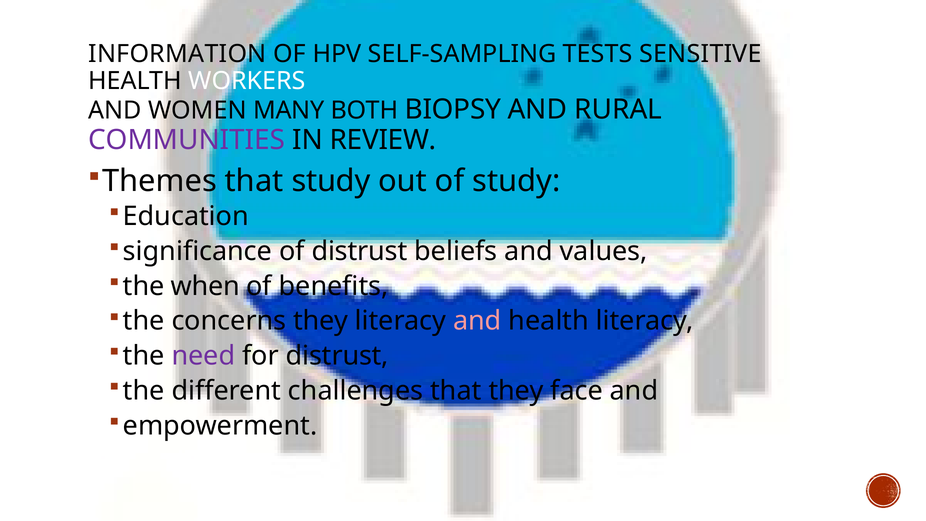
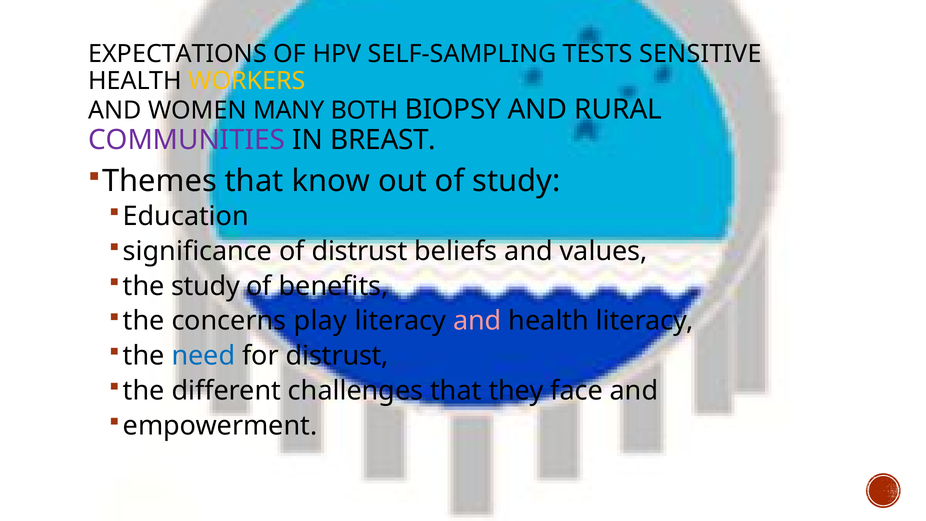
INFORMATION: INFORMATION -> EXPECTATIONS (178, 54)
WORKERS colour: white -> yellow (247, 81)
REVIEW: REVIEW -> BREAST (383, 140)
that study: study -> know (331, 181)
the when: when -> study (206, 286)
concerns they: they -> play (320, 321)
need colour: purple -> blue (203, 356)
